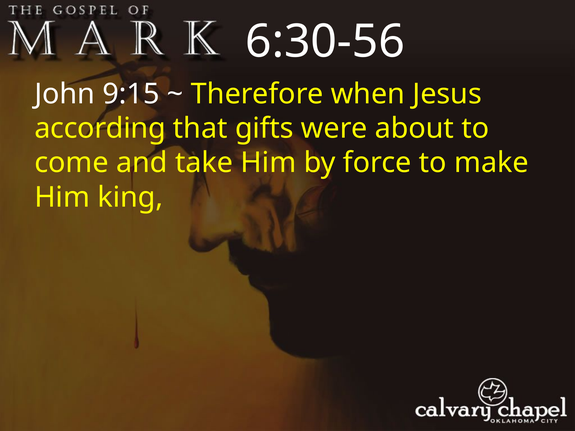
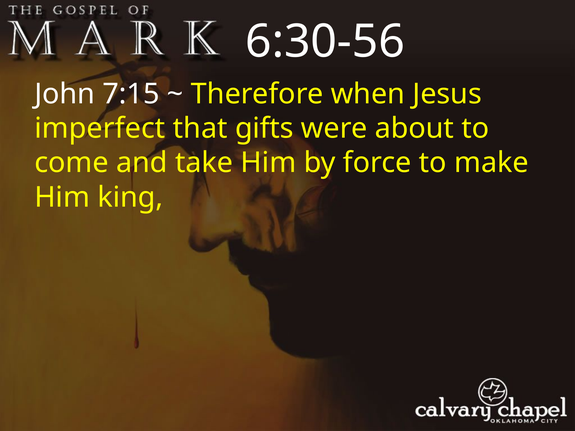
9:15: 9:15 -> 7:15 (131, 94)
according: according -> imperfect (100, 128)
